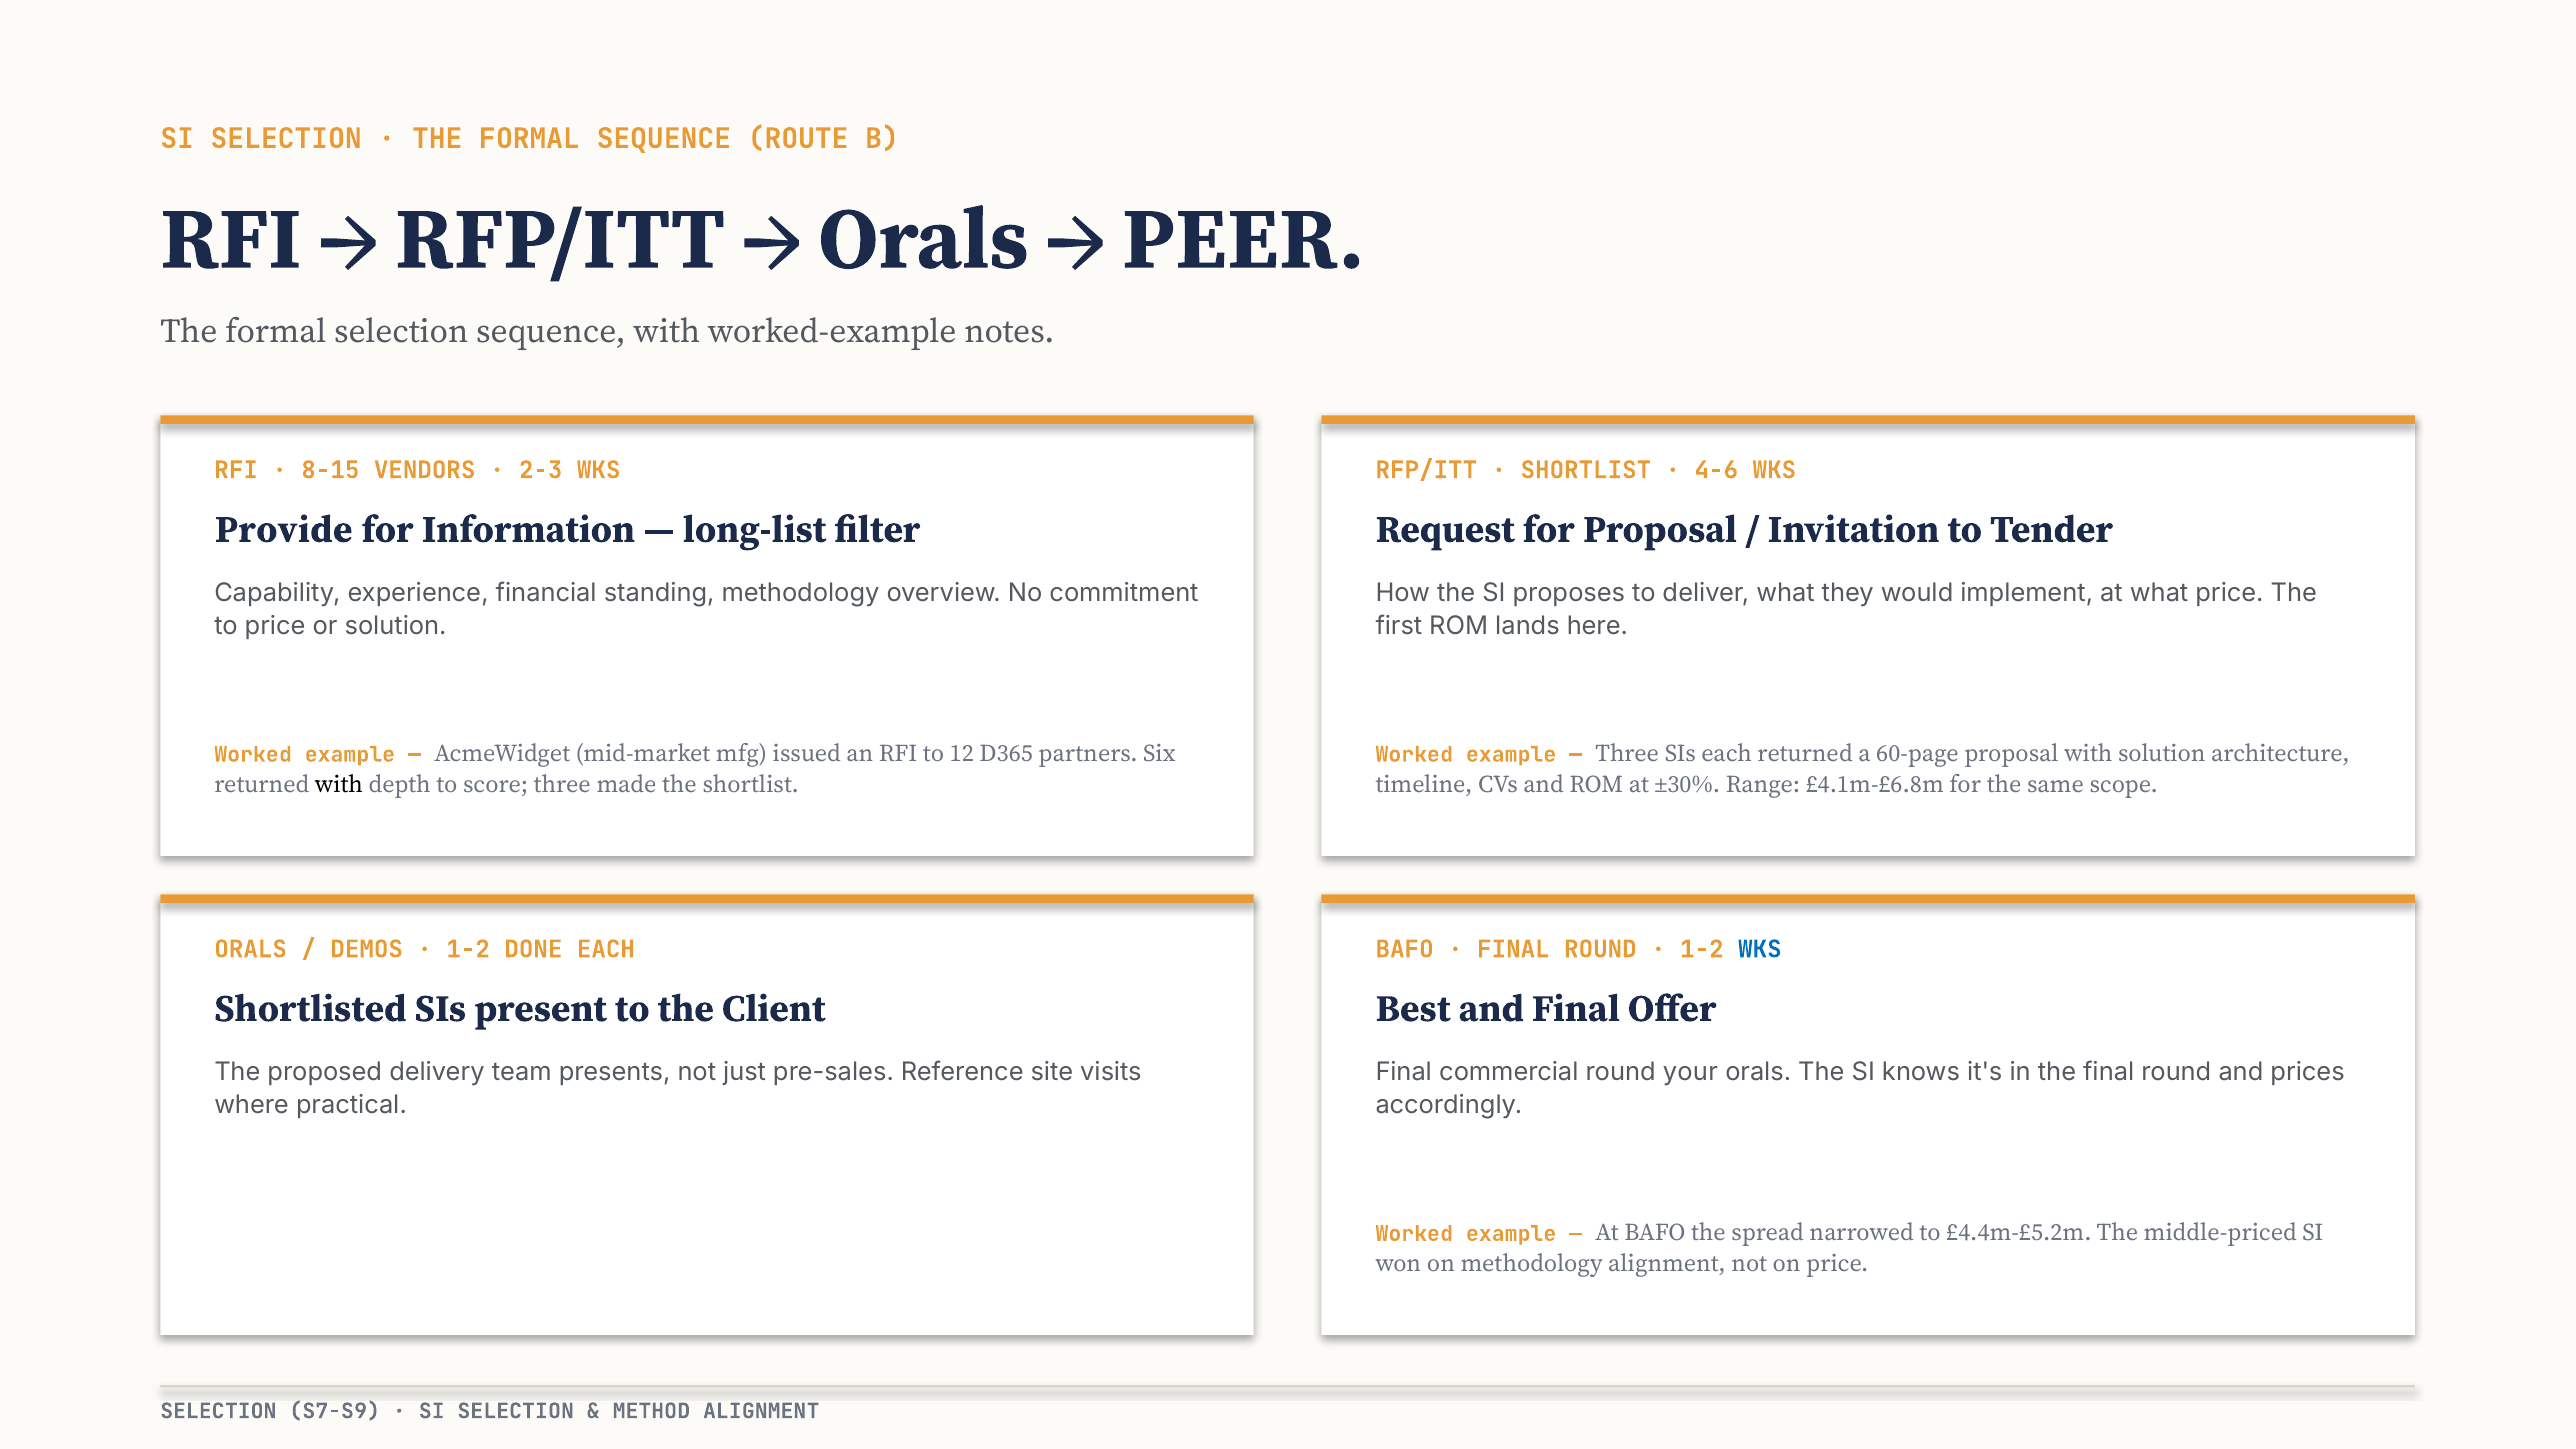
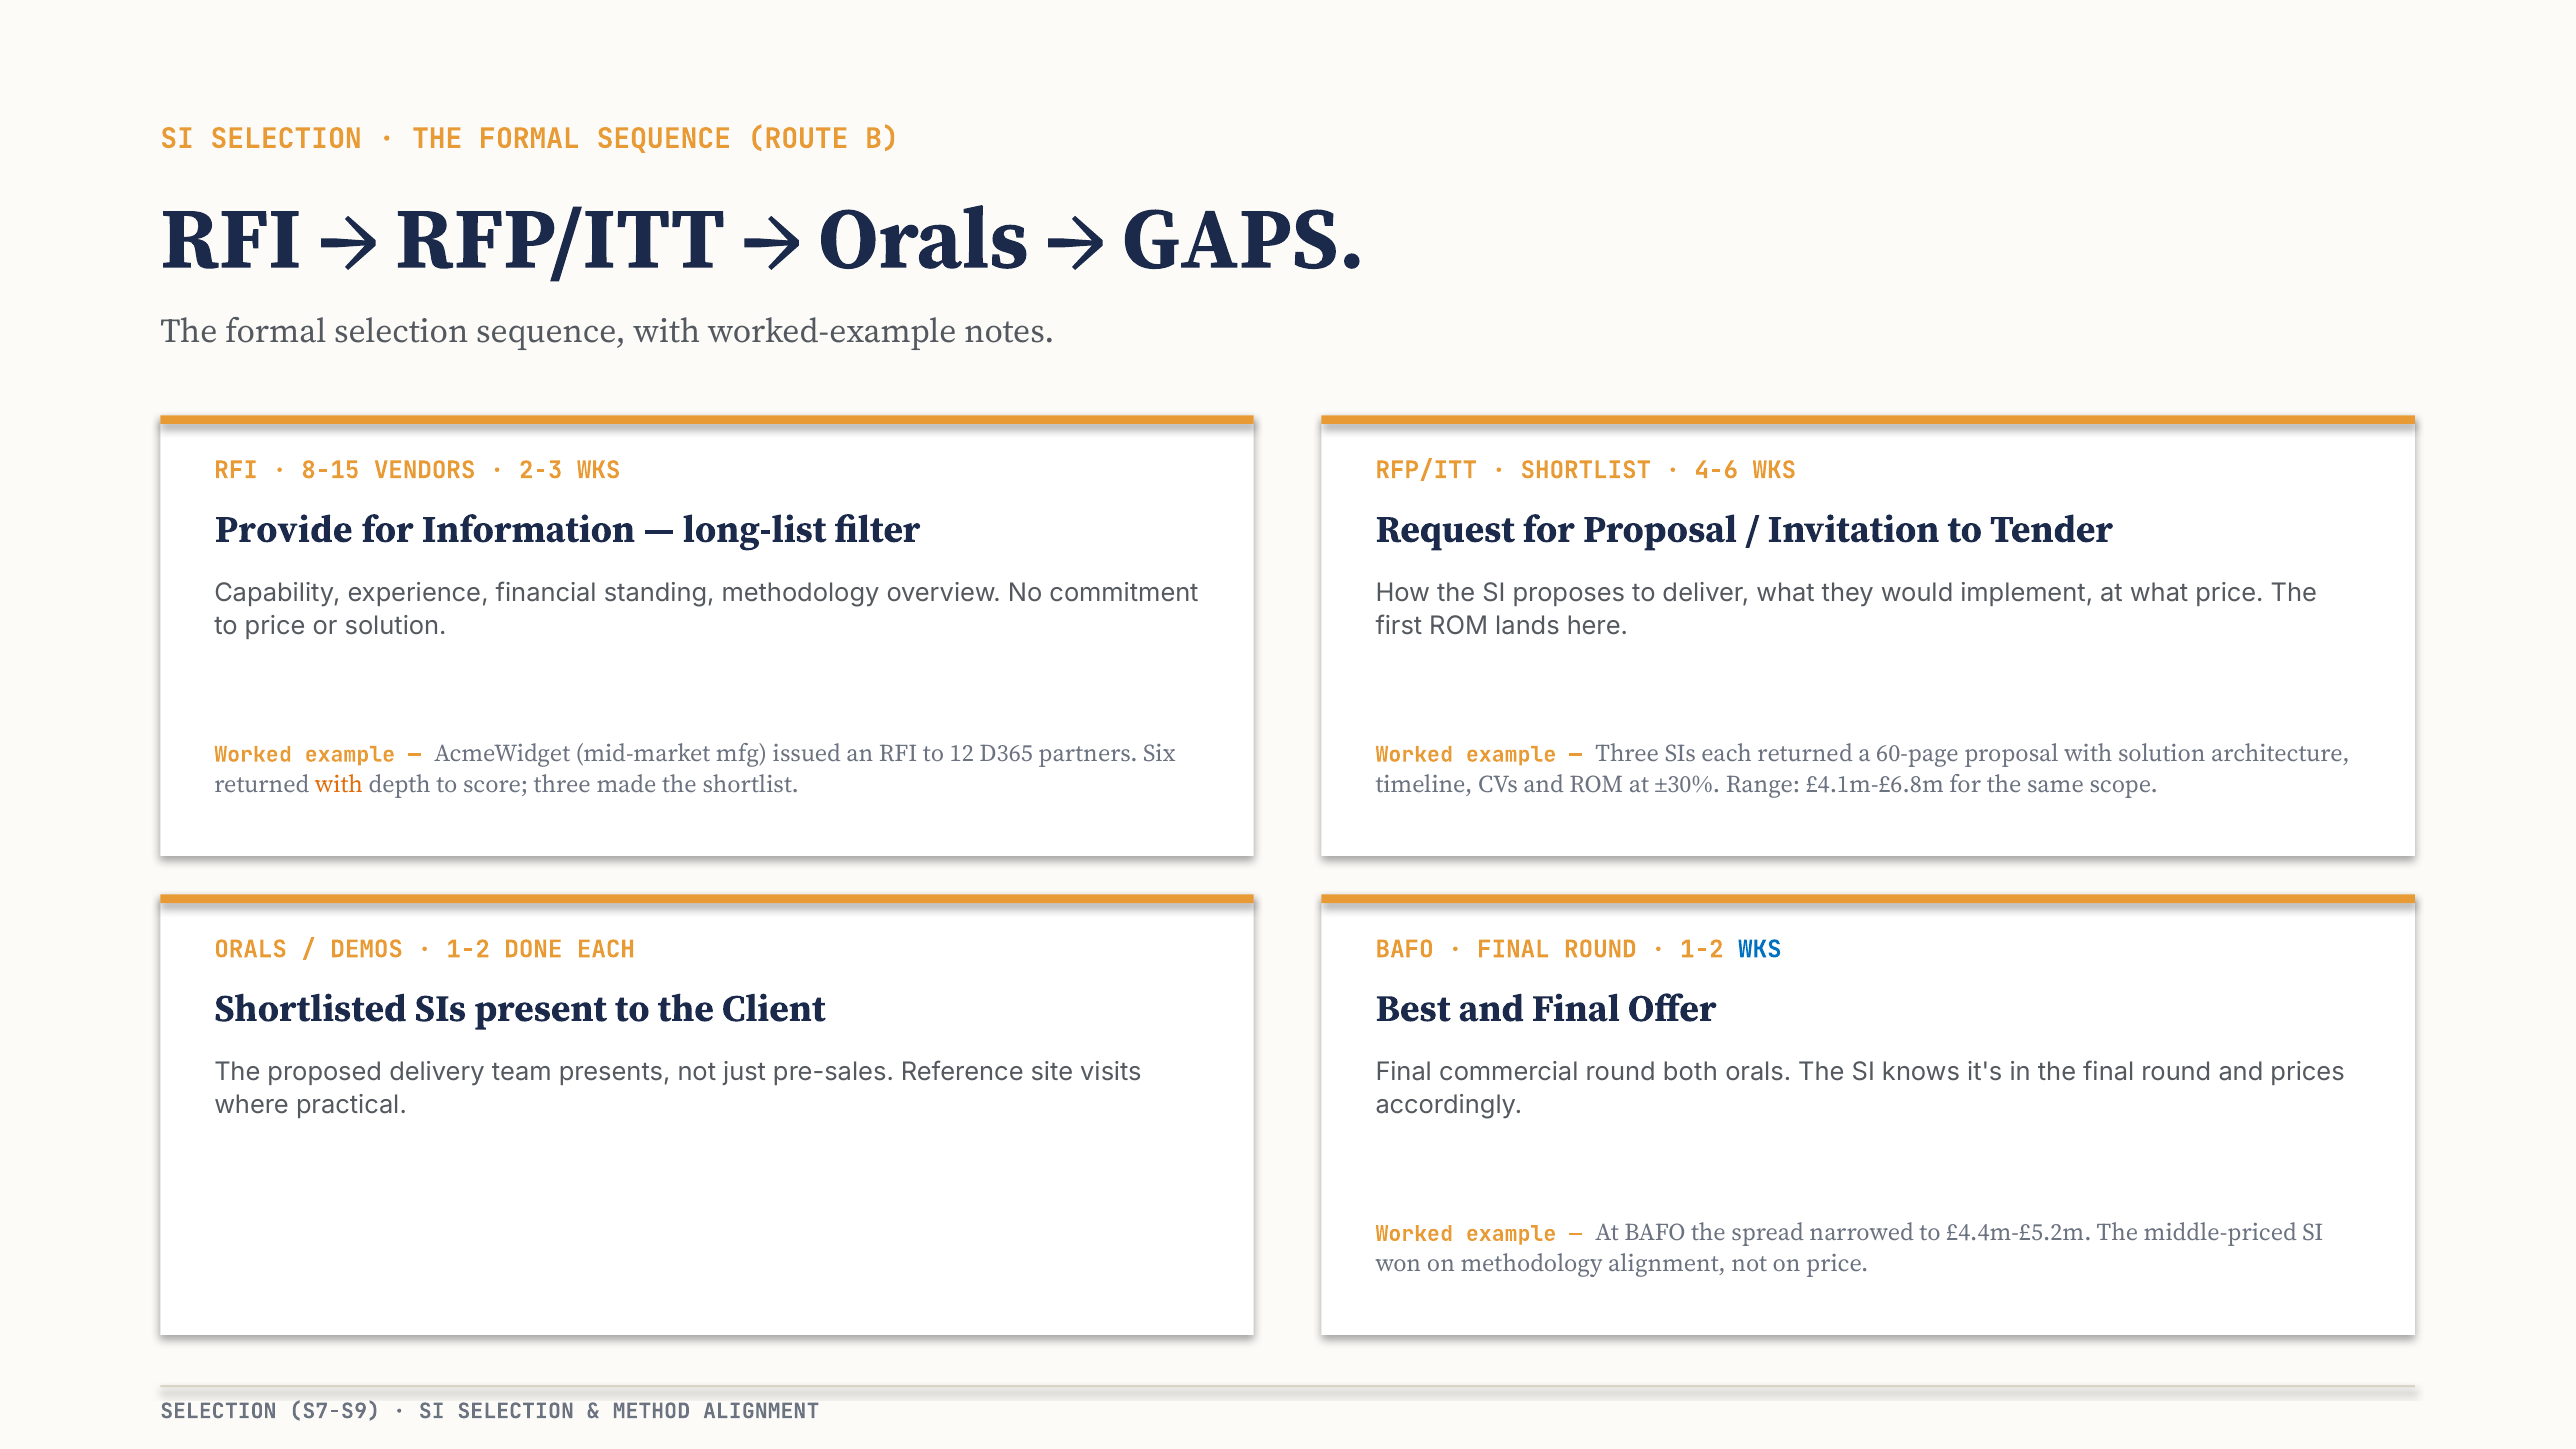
PEER: PEER -> GAPS (1243, 239)
with colour: black -> orange (339, 784)
your: your -> both (1690, 1072)
